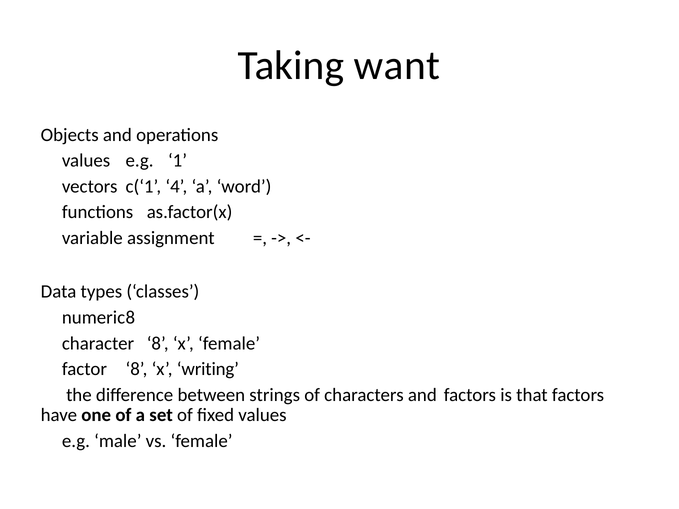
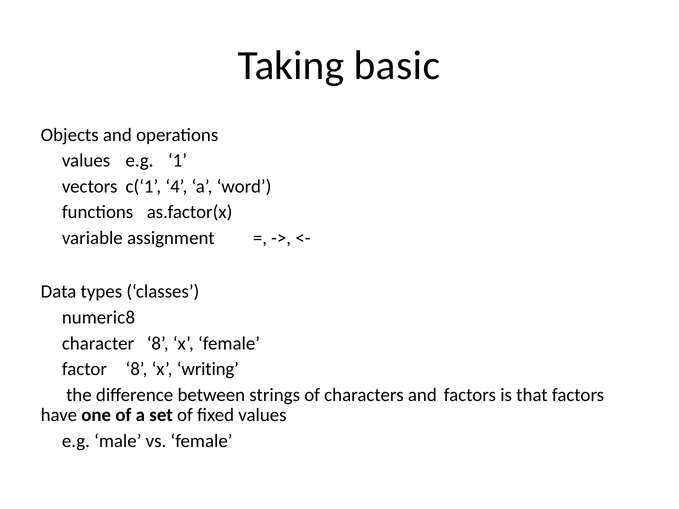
want: want -> basic (397, 66)
